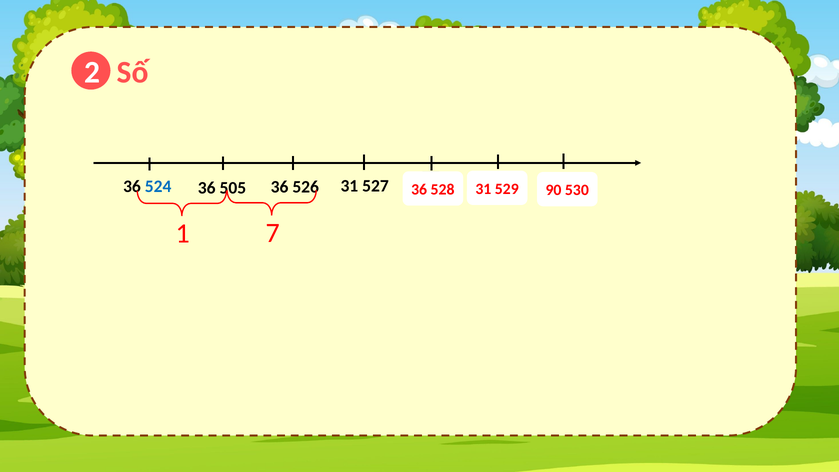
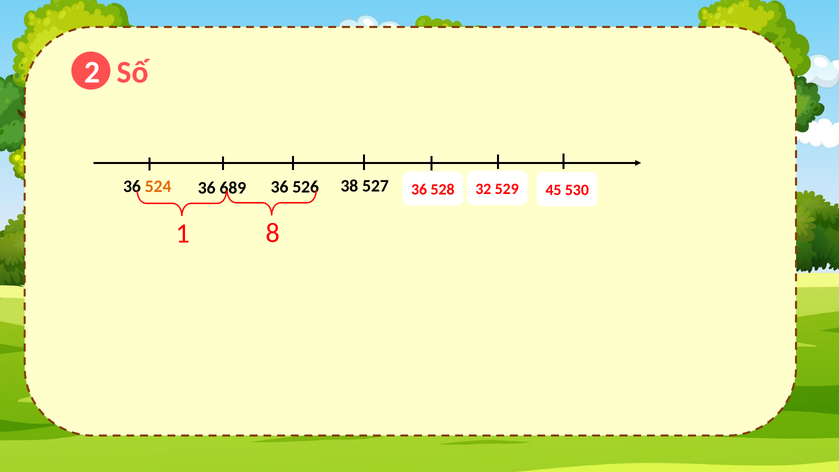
524 colour: blue -> orange (158, 186)
505: 505 -> 689 (233, 188)
526 31: 31 -> 38 (349, 186)
31: 31 -> 32 (483, 189)
90: 90 -> 45 (553, 190)
7: 7 -> 8 (273, 233)
